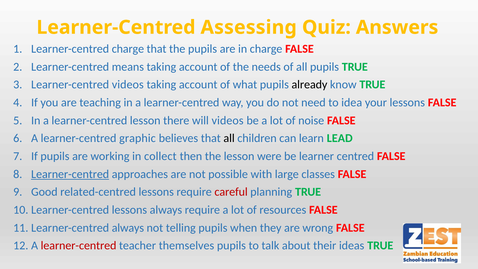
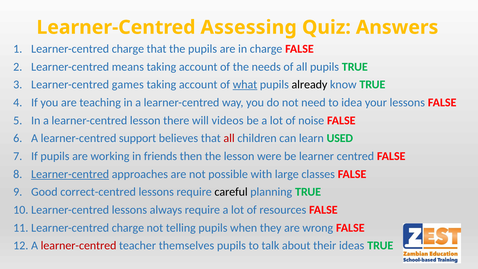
Learner-centred videos: videos -> games (128, 85)
what underline: none -> present (245, 85)
graphic: graphic -> support (138, 138)
all colour: black -> red (229, 138)
LEAD: LEAD -> USED (340, 138)
collect: collect -> friends (160, 156)
related-centred: related-centred -> correct-centred (98, 192)
careful colour: red -> black (231, 192)
always: always -> charge (128, 228)
